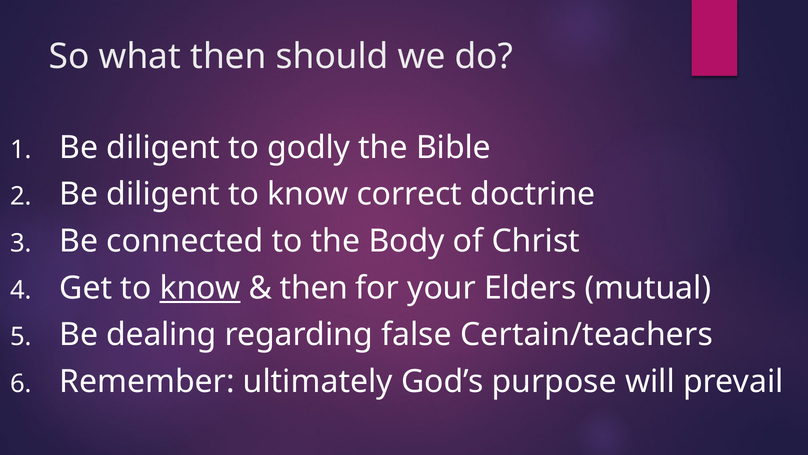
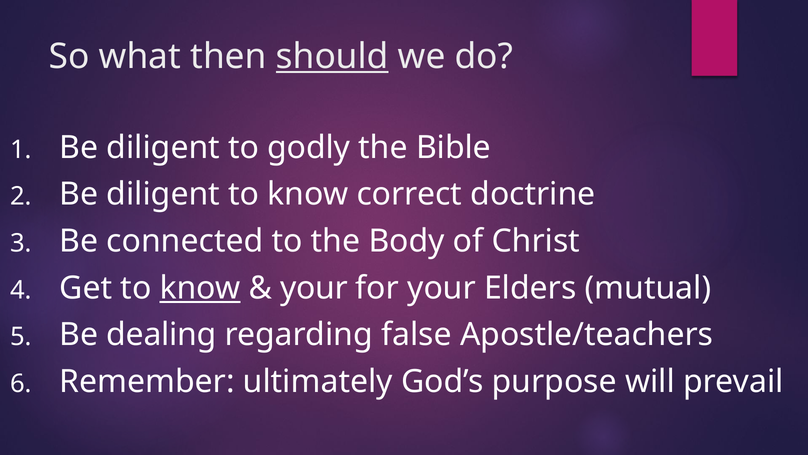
should underline: none -> present (332, 57)
then: then -> your (314, 288)
Certain/teachers: Certain/teachers -> Apostle/teachers (587, 335)
